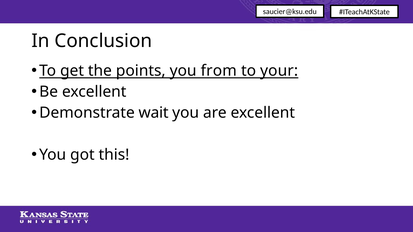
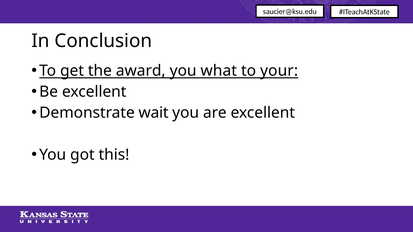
points: points -> award (141, 71)
from: from -> what (219, 71)
